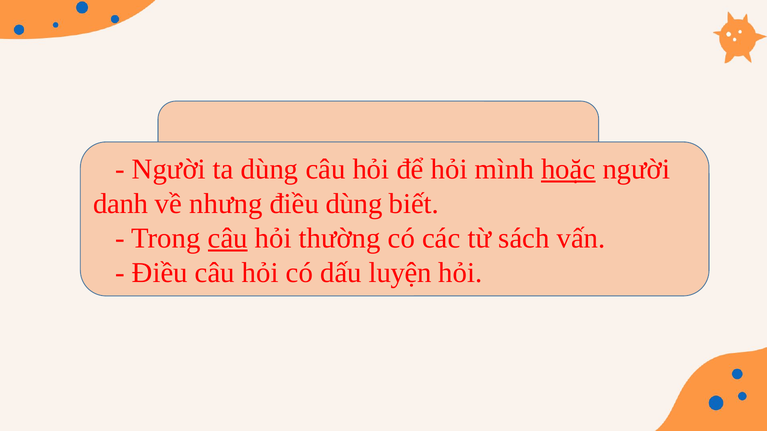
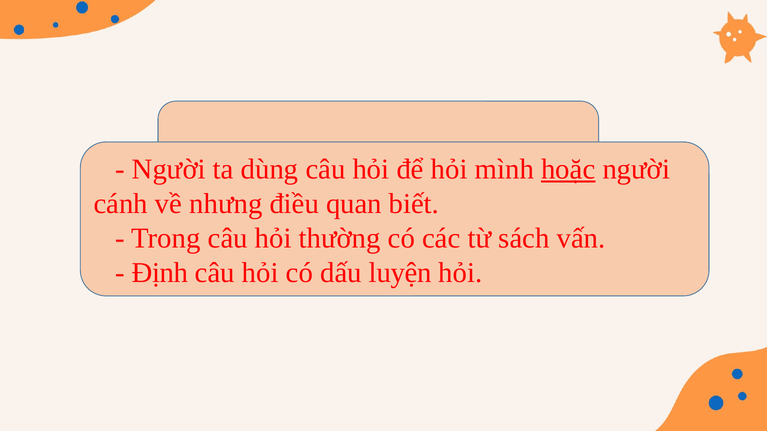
danh: danh -> cánh (121, 204)
điều dùng: dùng -> quan (354, 204)
câu underline: present -> none (228, 238)
Điều: Điều -> Định (160, 273)
